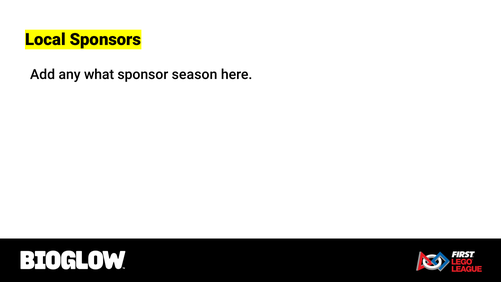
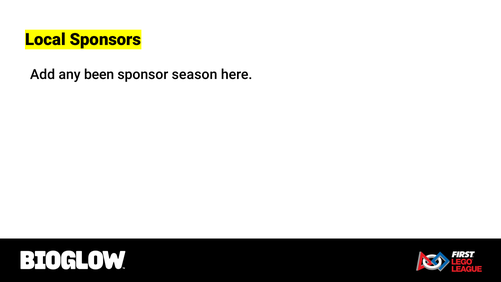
what: what -> been (99, 74)
